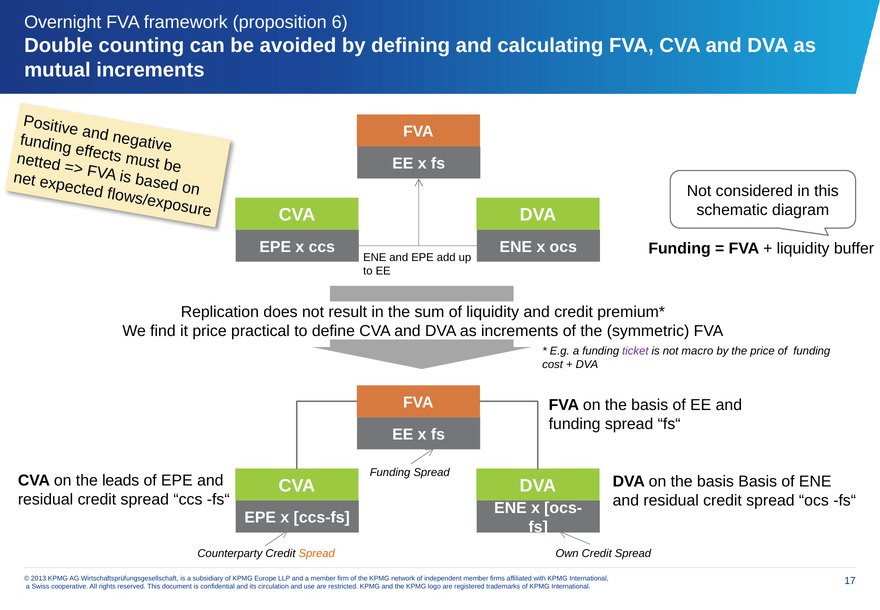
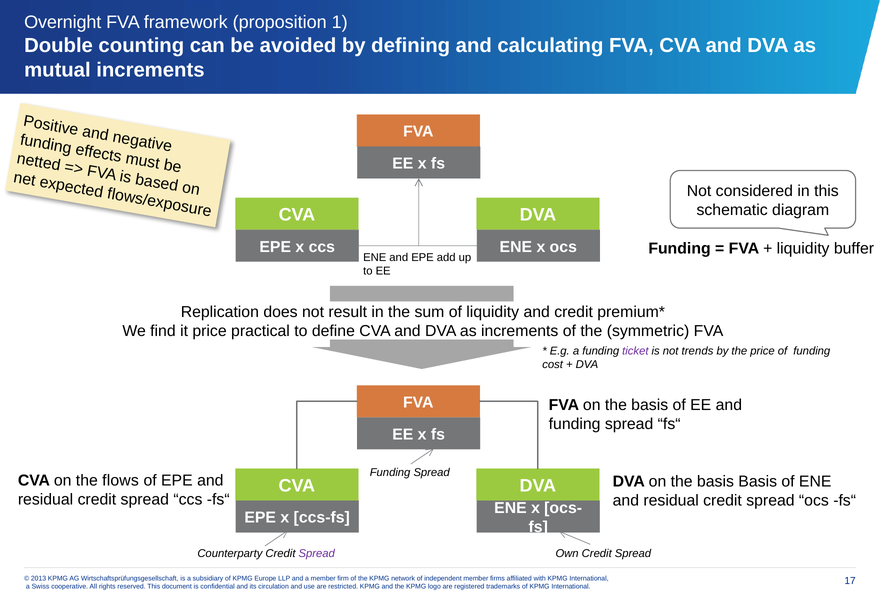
6: 6 -> 1 (340, 22)
macro: macro -> trends (697, 351)
leads: leads -> flows (121, 480)
Spread colour: orange -> purple (317, 553)
